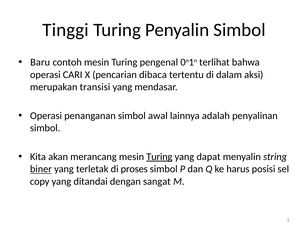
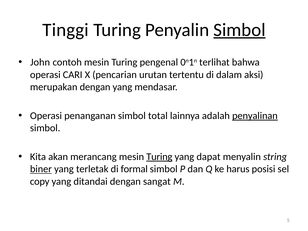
Simbol underline: none -> present (240, 30)
Baru: Baru -> John (40, 62)
dibaca: dibaca -> urutan (153, 75)
merupakan transisi: transisi -> dengan (95, 87)
awal: awal -> total (158, 116)
penyalinan underline: none -> present (255, 116)
proses: proses -> formal (134, 169)
